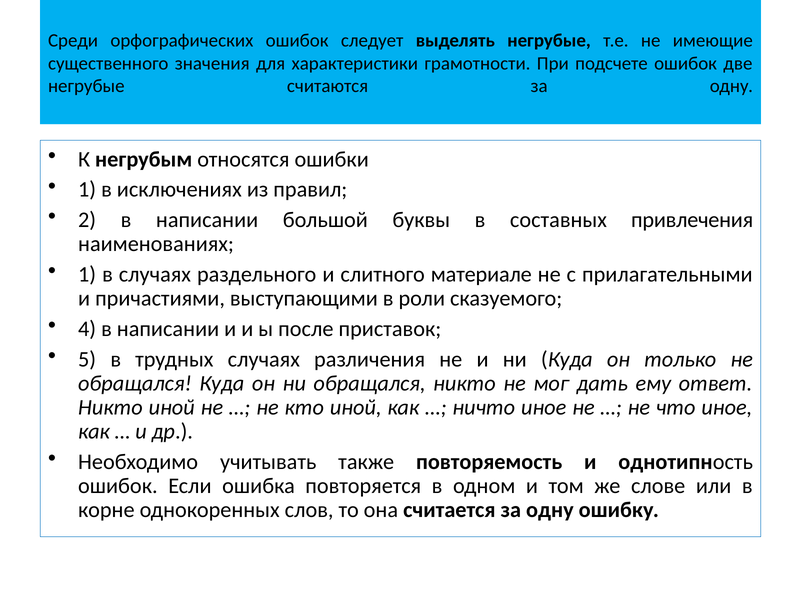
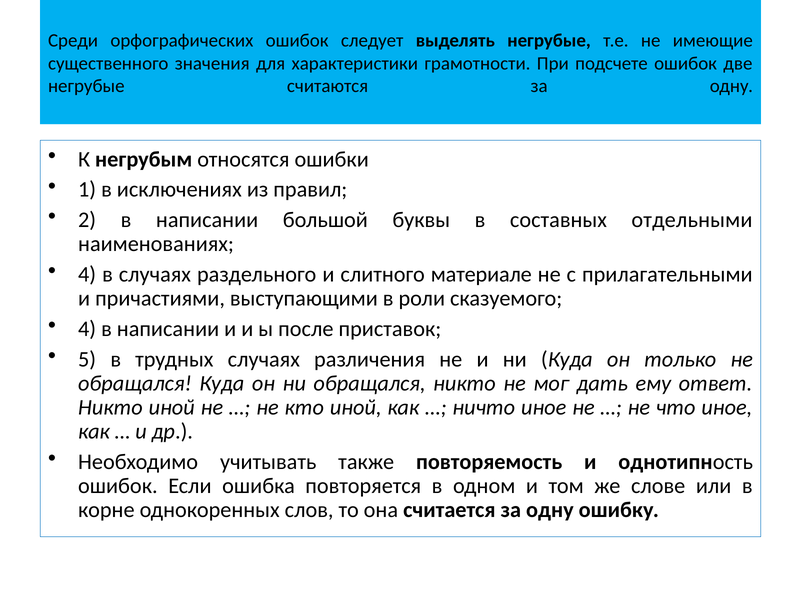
привлечения: привлечения -> отдельными (692, 220)
1: 1 -> 4 (87, 274)
